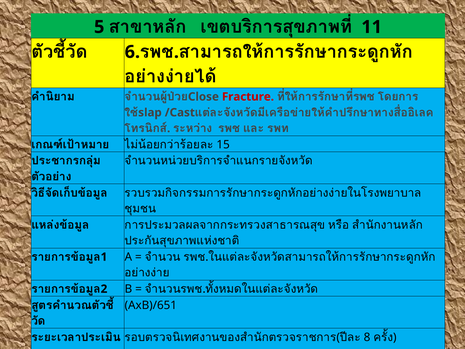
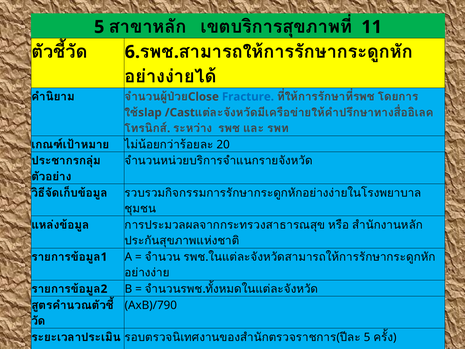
Fracture colour: red -> blue (248, 97)
15: 15 -> 20 (223, 144)
AxB)/651: AxB)/651 -> AxB)/790 (151, 305)
8: 8 -> 5 (367, 337)
